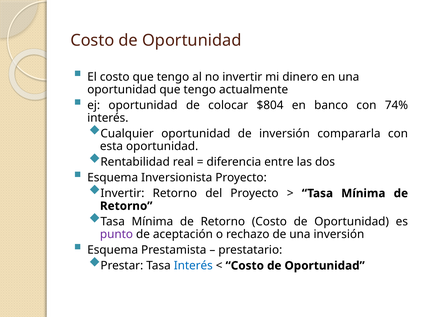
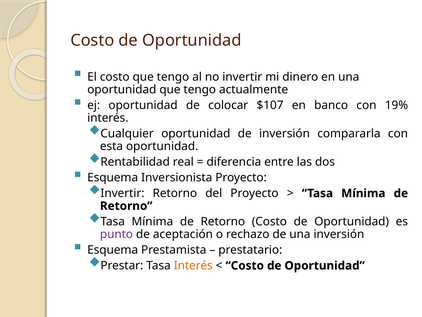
$804: $804 -> $107 (270, 105)
74%: 74% -> 19% (396, 105)
Interés colour: blue -> orange (193, 265)
